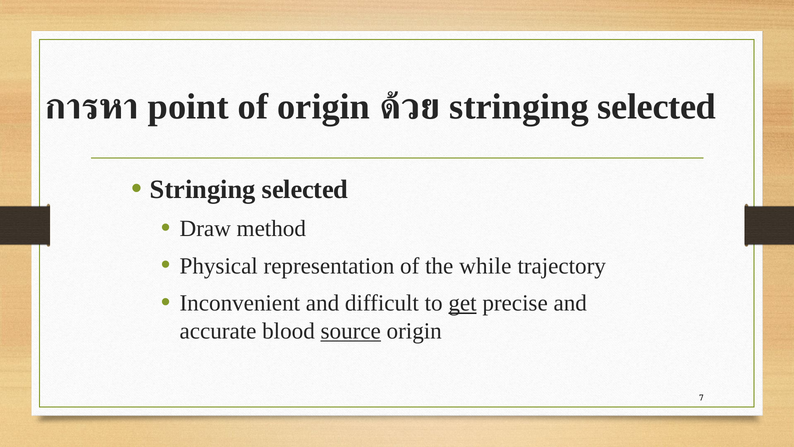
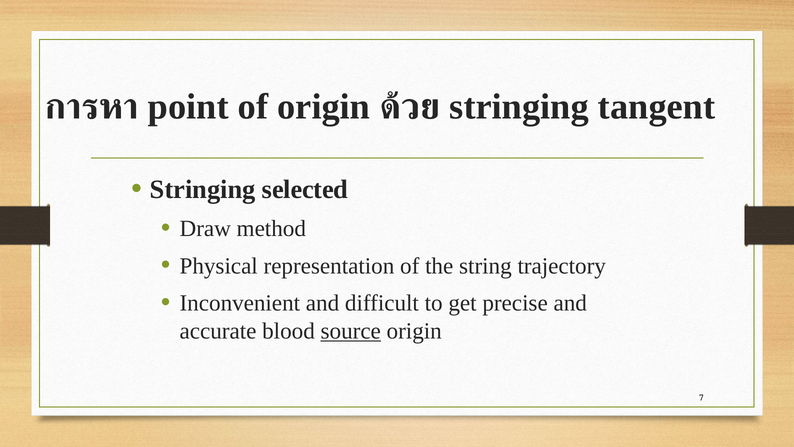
selected: selected -> tangent (657, 106)
while: while -> string (485, 266)
get underline: present -> none (463, 303)
